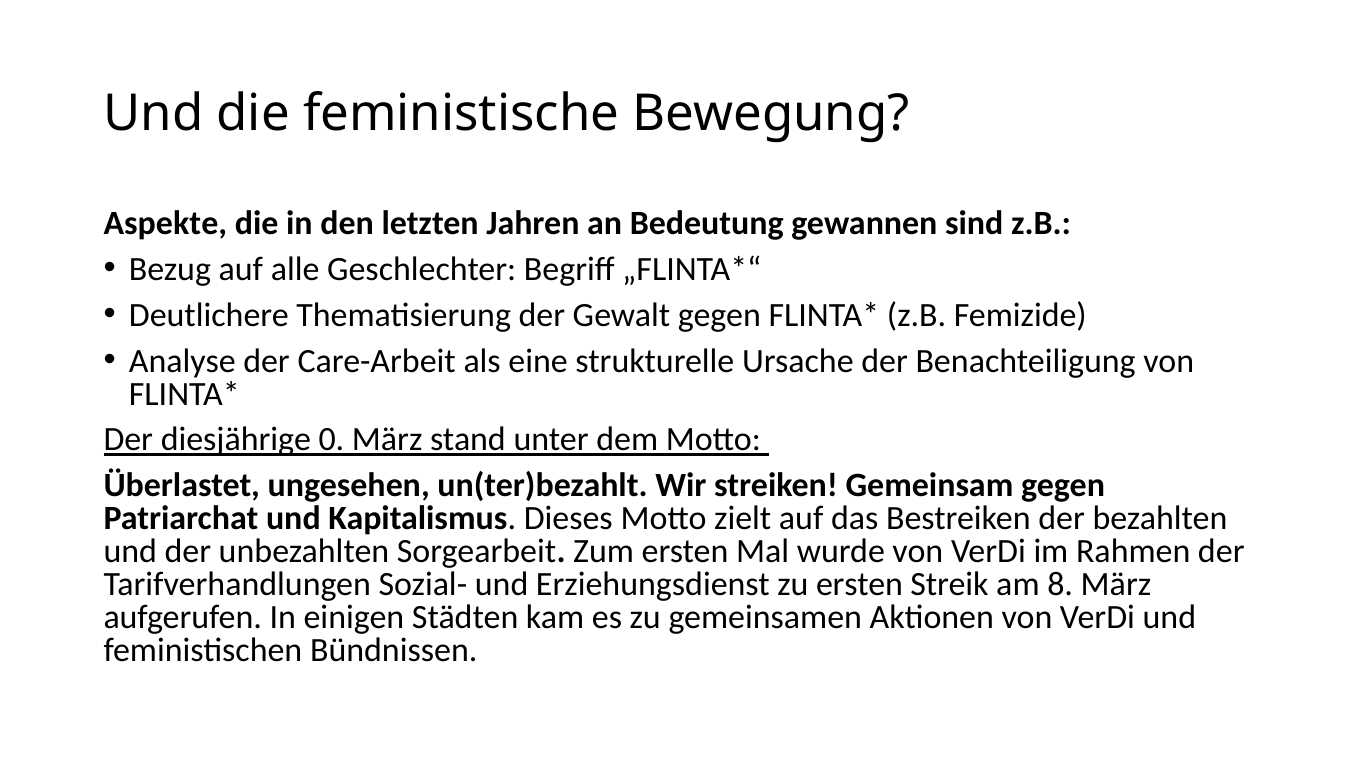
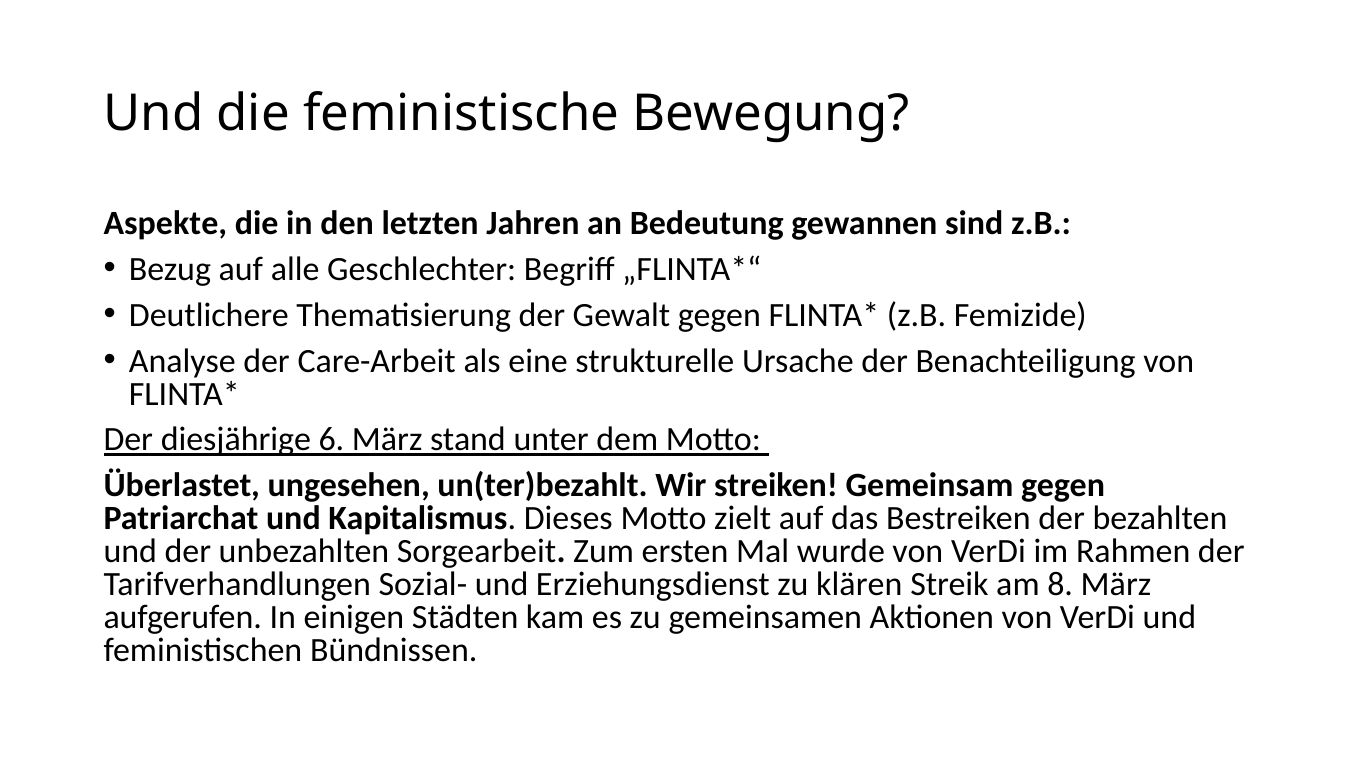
0: 0 -> 6 (331, 439)
zu ersten: ersten -> klären (859, 584)
